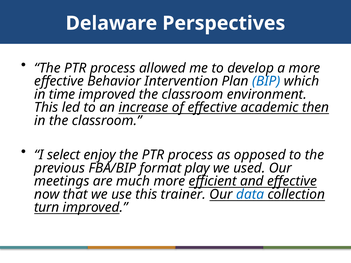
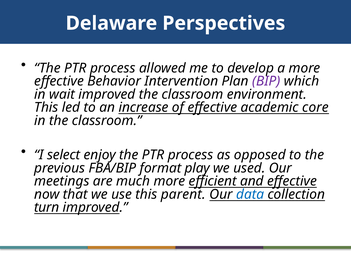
BIP colour: blue -> purple (266, 81)
time: time -> wait (62, 94)
then: then -> core (315, 108)
trainer: trainer -> parent (183, 194)
